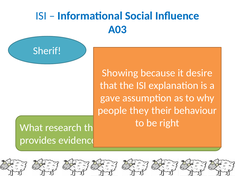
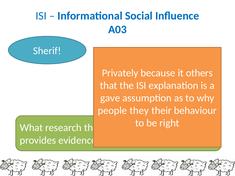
Showing: Showing -> Privately (120, 73)
desire: desire -> others (199, 73)
